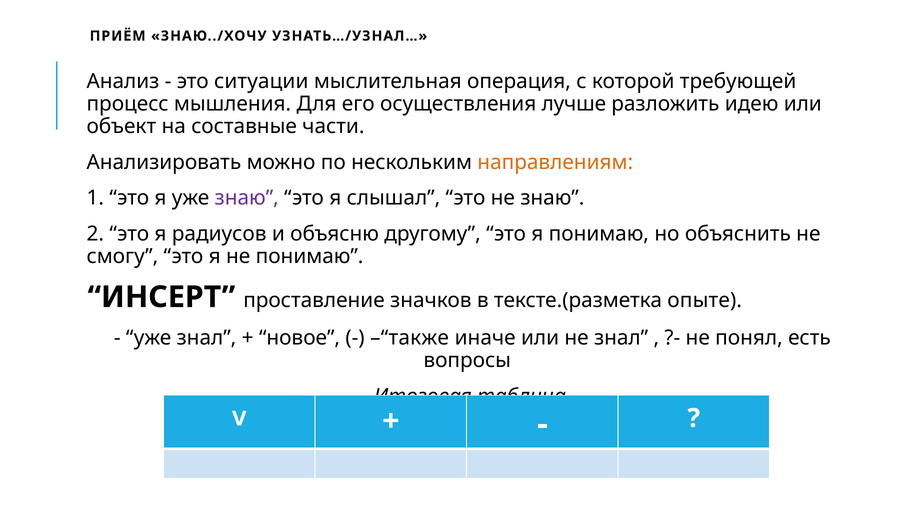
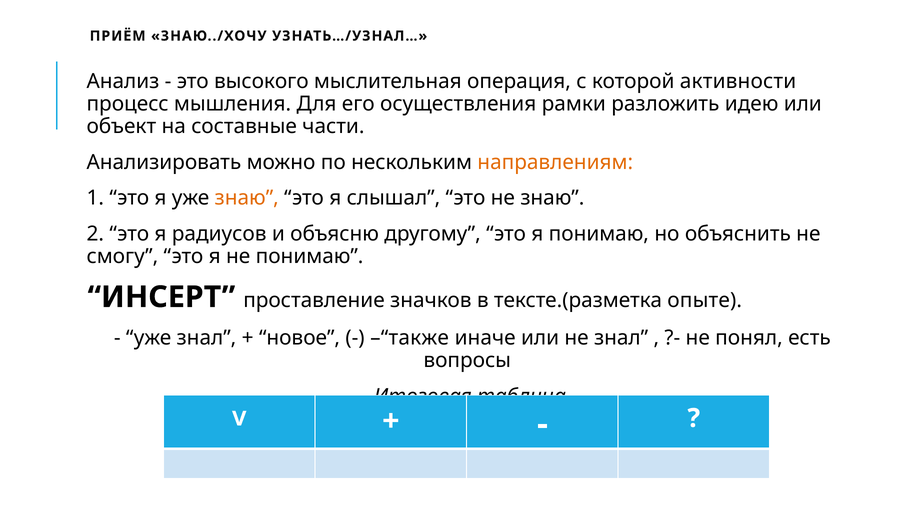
ситуации: ситуации -> высокого (261, 82)
требующей: требующей -> активности (738, 82)
лучше: лучше -> рамки (574, 104)
знаю colour: purple -> orange (247, 198)
